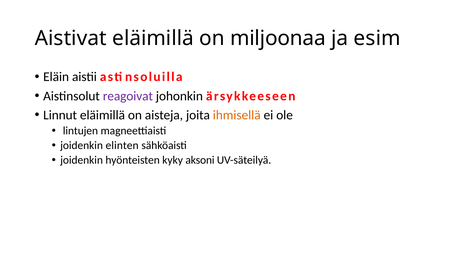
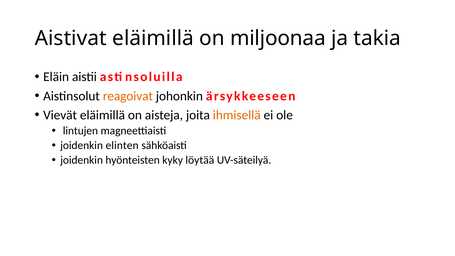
esim: esim -> takia (377, 38)
reagoivat colour: purple -> orange (128, 96)
Linnut: Linnut -> Vievät (60, 115)
aksoni: aksoni -> löytää (200, 160)
